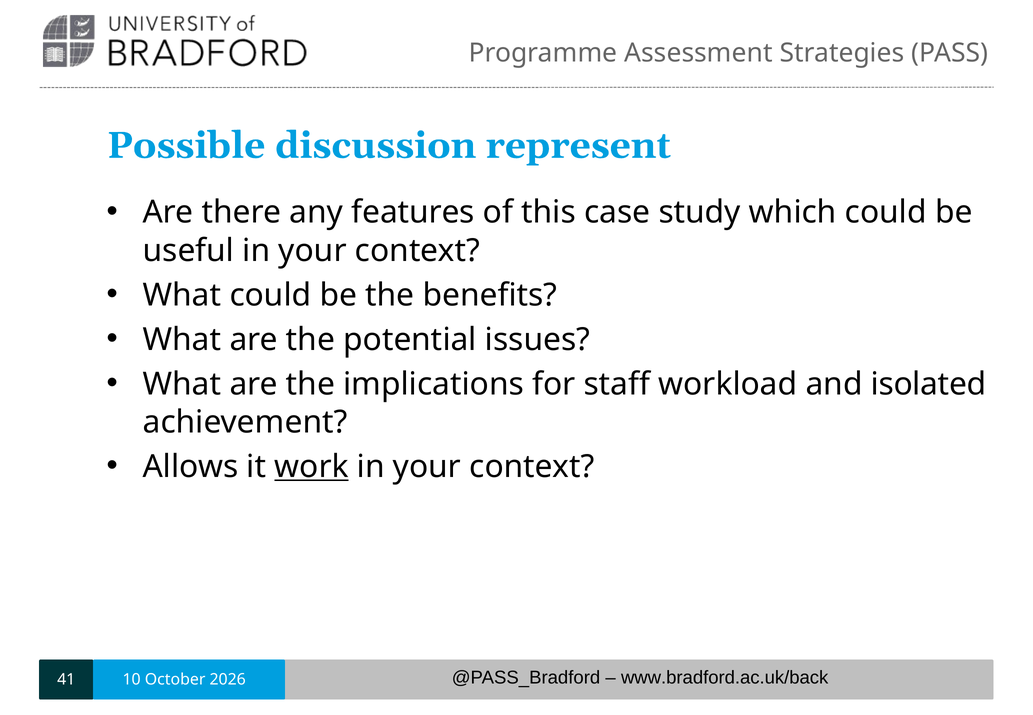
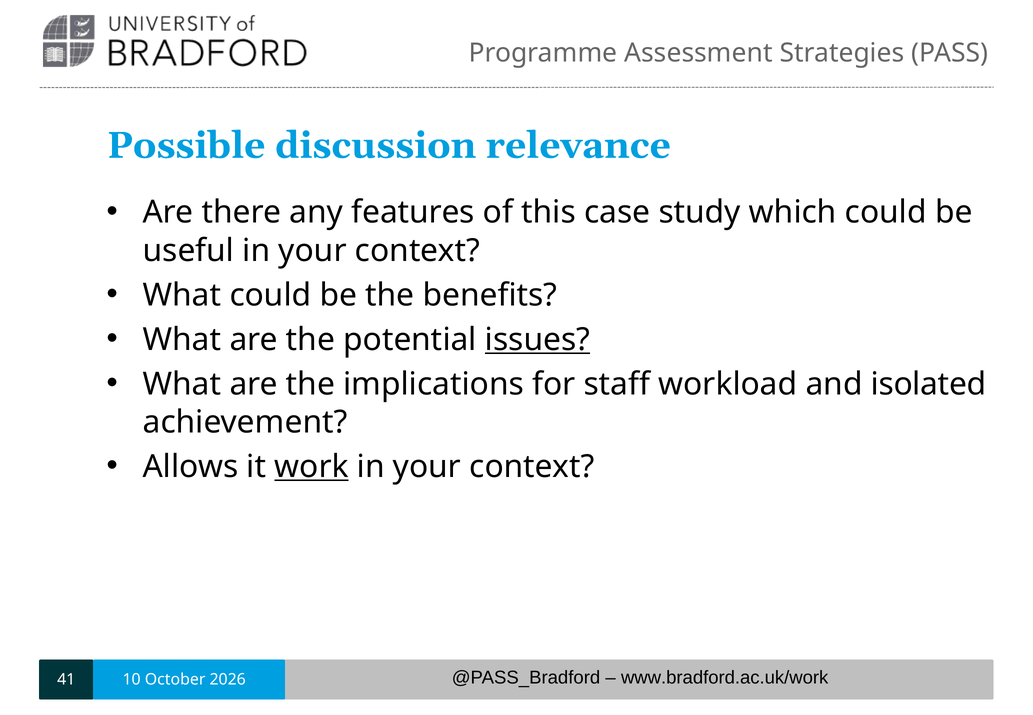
represent: represent -> relevance (578, 146)
issues underline: none -> present (538, 340)
www.bradford.ac.uk/back: www.bradford.ac.uk/back -> www.bradford.ac.uk/work (725, 678)
